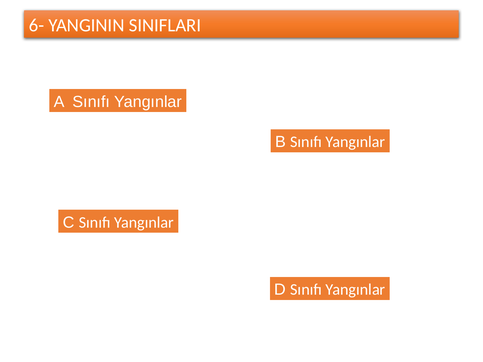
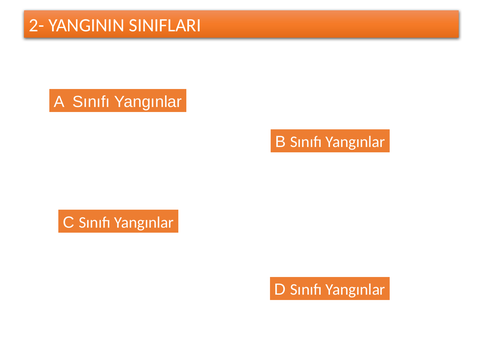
6-: 6- -> 2- (37, 25)
